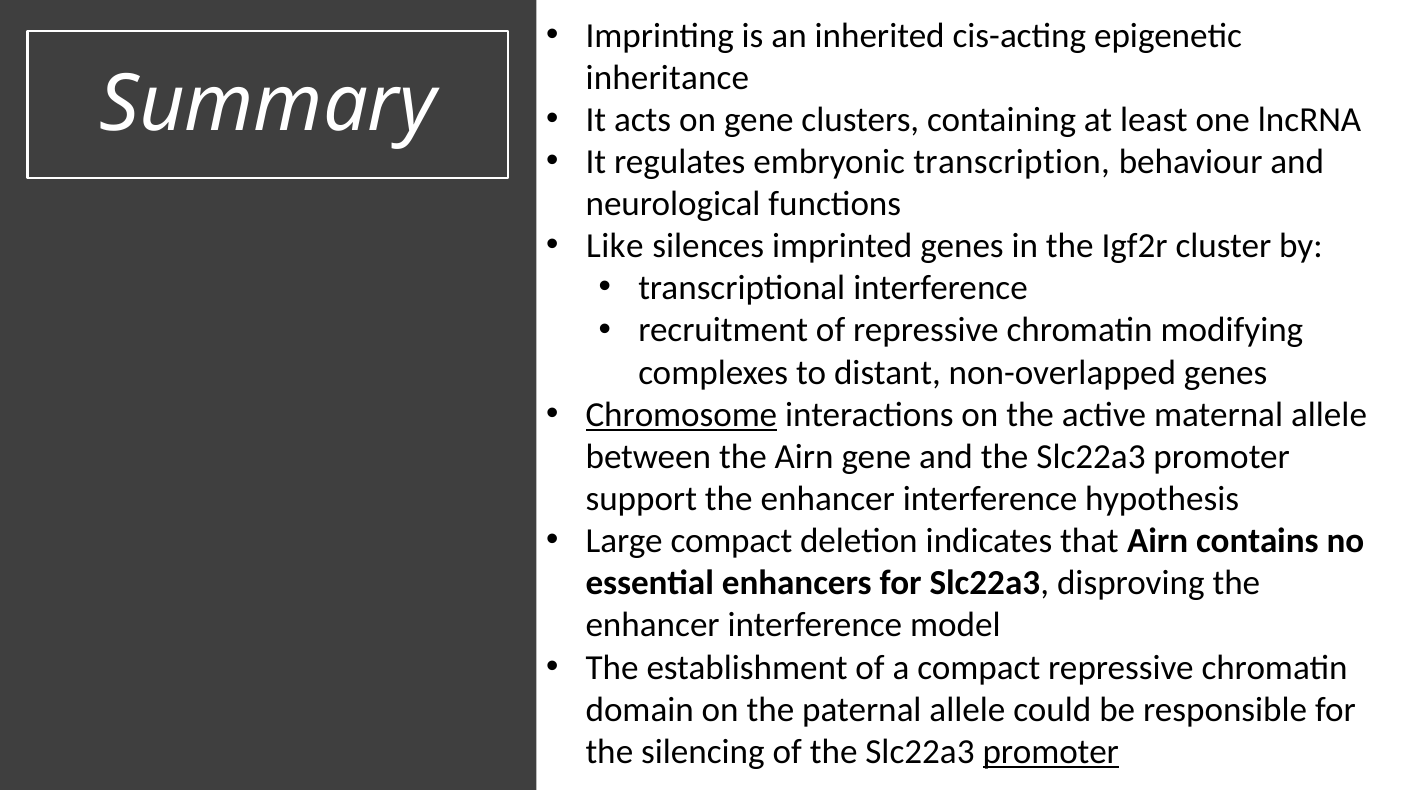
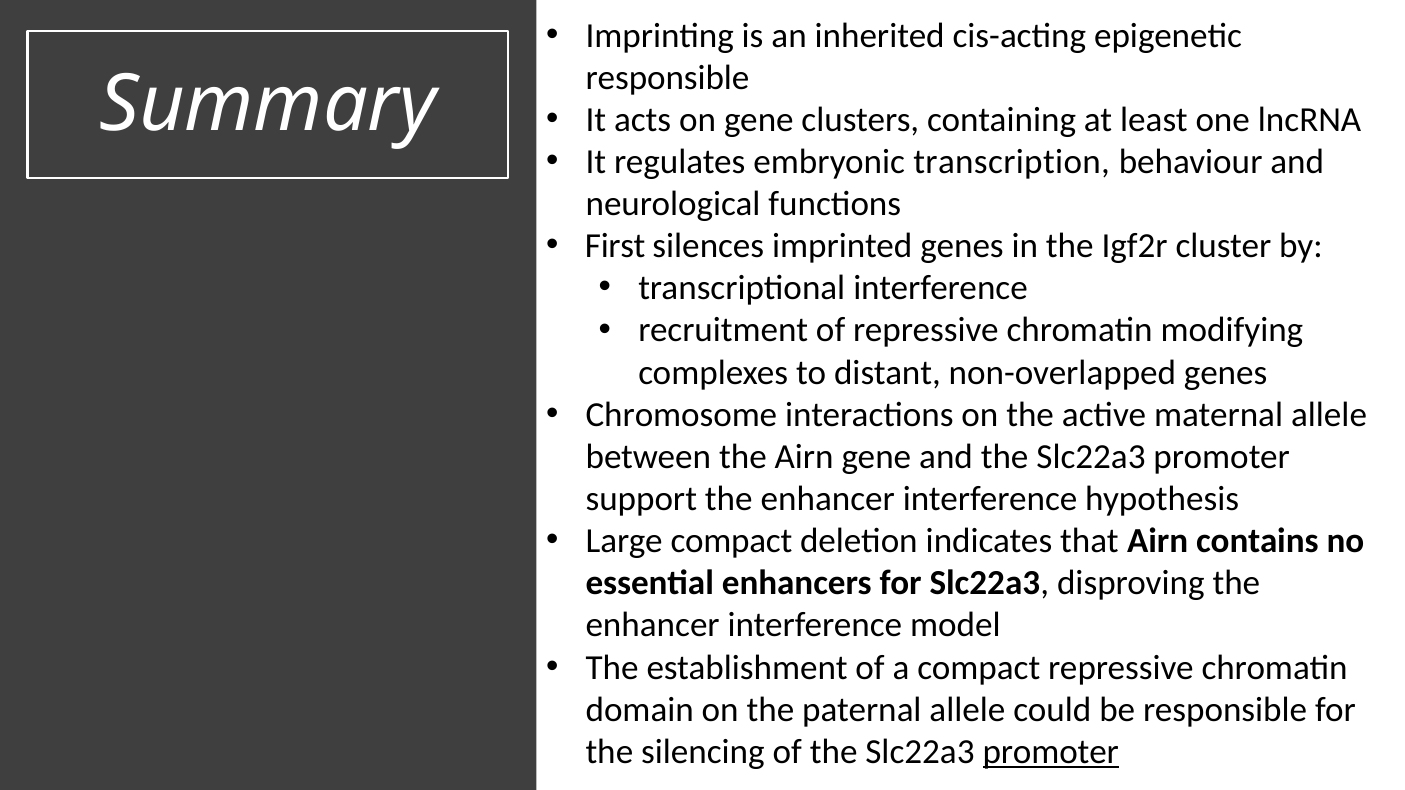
inheritance: inheritance -> responsible (667, 78)
Like: Like -> First (615, 246)
Chromosome underline: present -> none (681, 415)
